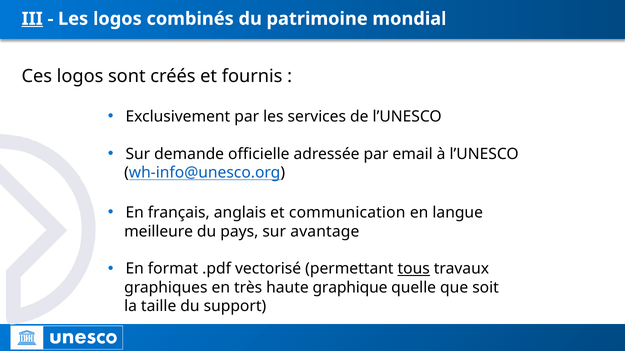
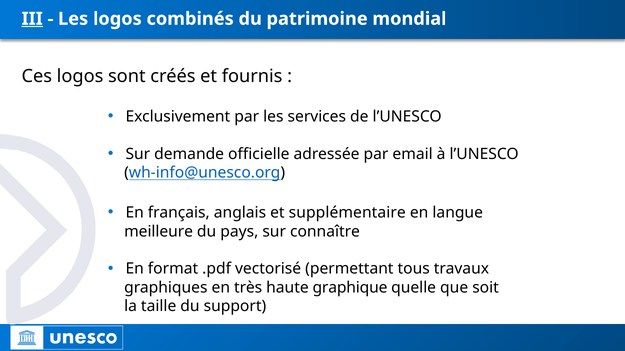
communication: communication -> supplémentaire (347, 213)
avantage: avantage -> connaître (325, 232)
tous underline: present -> none (414, 269)
